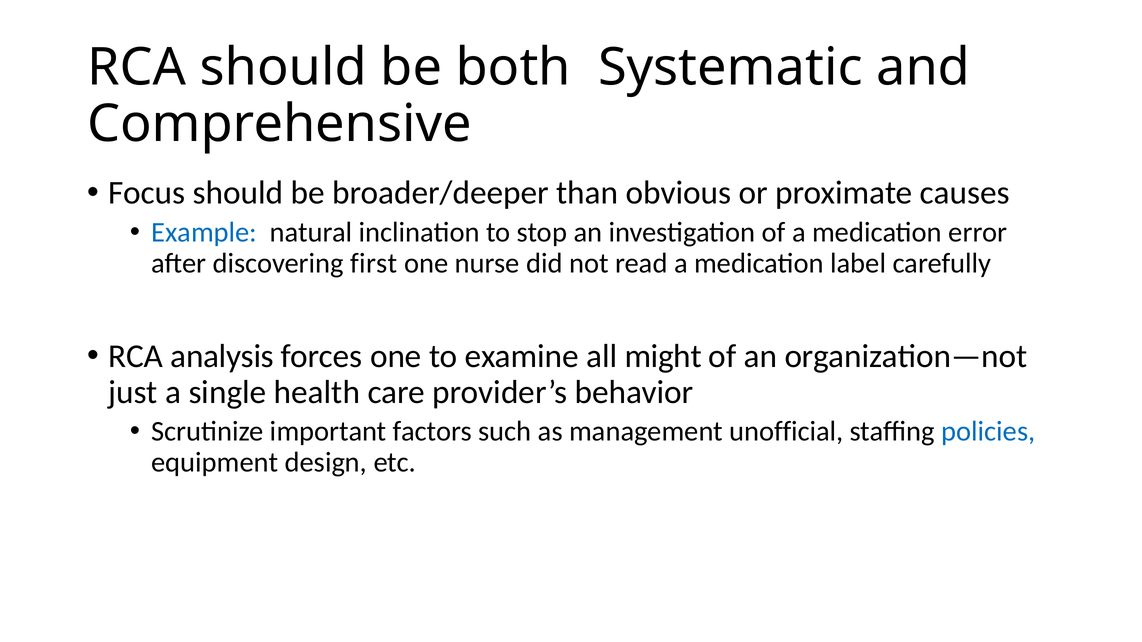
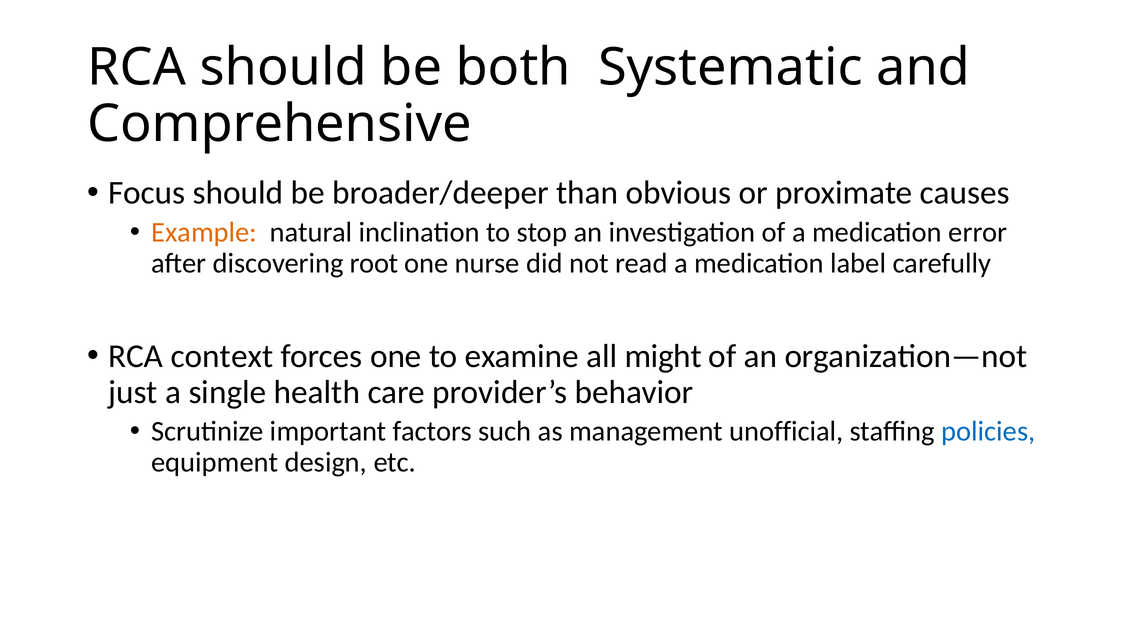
Example colour: blue -> orange (204, 232)
first: first -> root (374, 263)
analysis: analysis -> context (222, 356)
